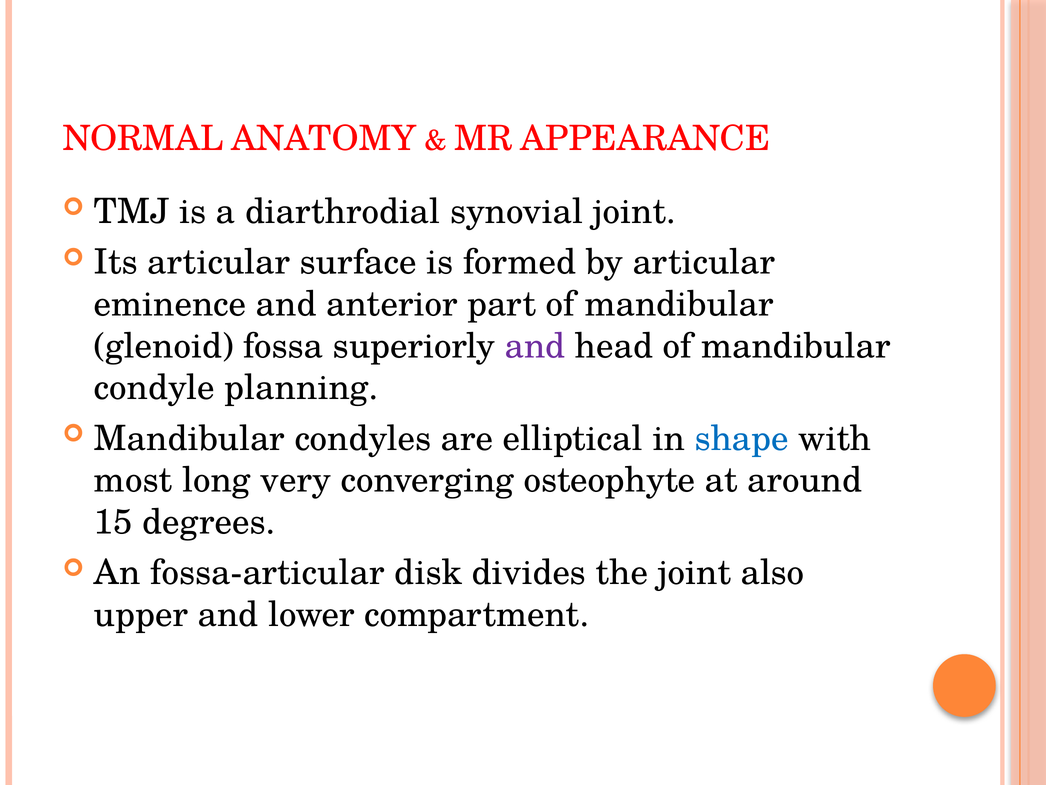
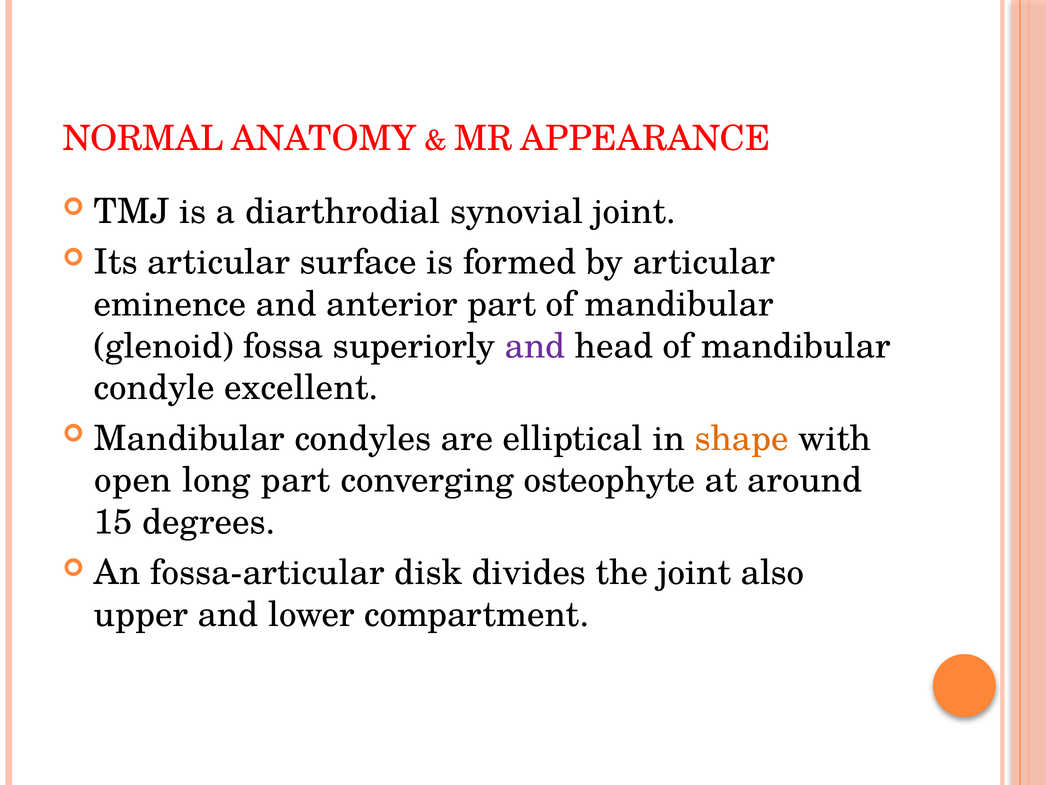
planning: planning -> excellent (301, 388)
shape colour: blue -> orange (742, 438)
most: most -> open (133, 480)
long very: very -> part (296, 480)
